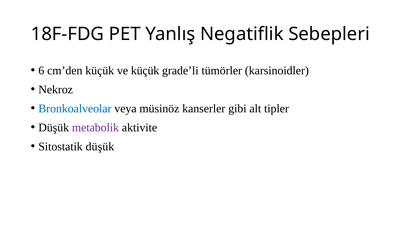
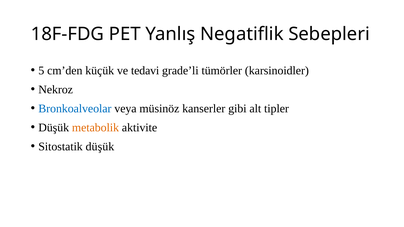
6: 6 -> 5 (41, 71)
ve küçük: küçük -> tedavi (145, 71)
metabolik colour: purple -> orange (95, 128)
